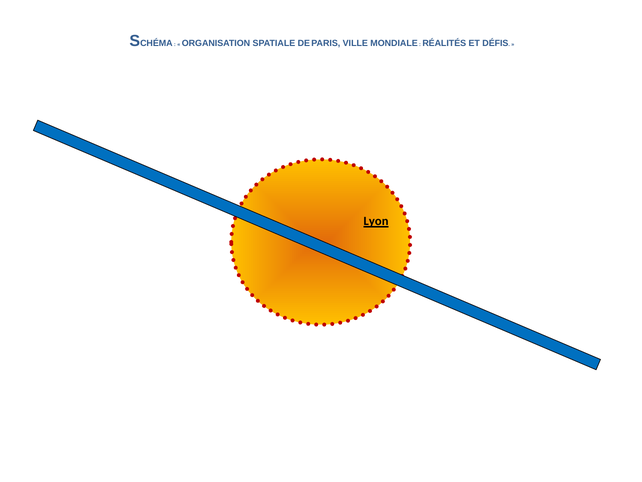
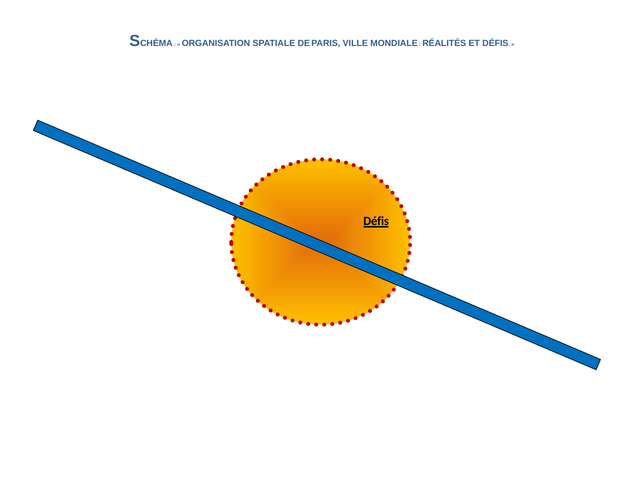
Lyon: Lyon -> Défis (376, 221)
